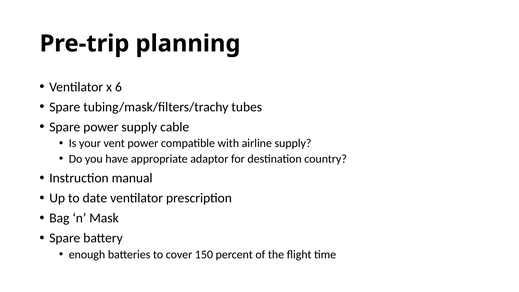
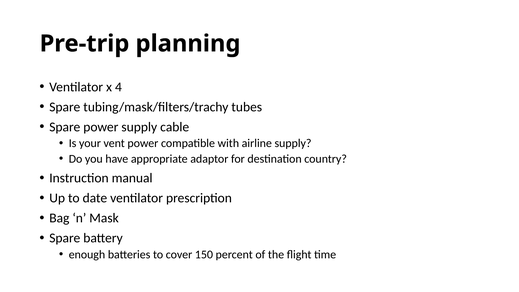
6: 6 -> 4 (118, 87)
